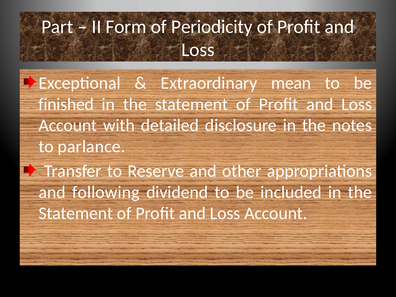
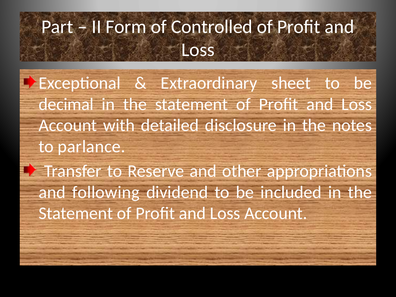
Periodicity: Periodicity -> Controlled (212, 27)
mean: mean -> sheet (291, 83)
finished: finished -> decimal (66, 104)
